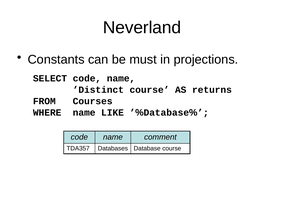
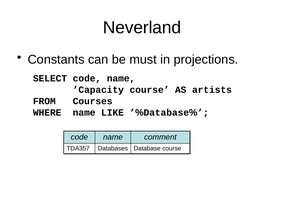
’Distinct: ’Distinct -> ’Capacity (98, 90)
returns: returns -> artists (212, 90)
